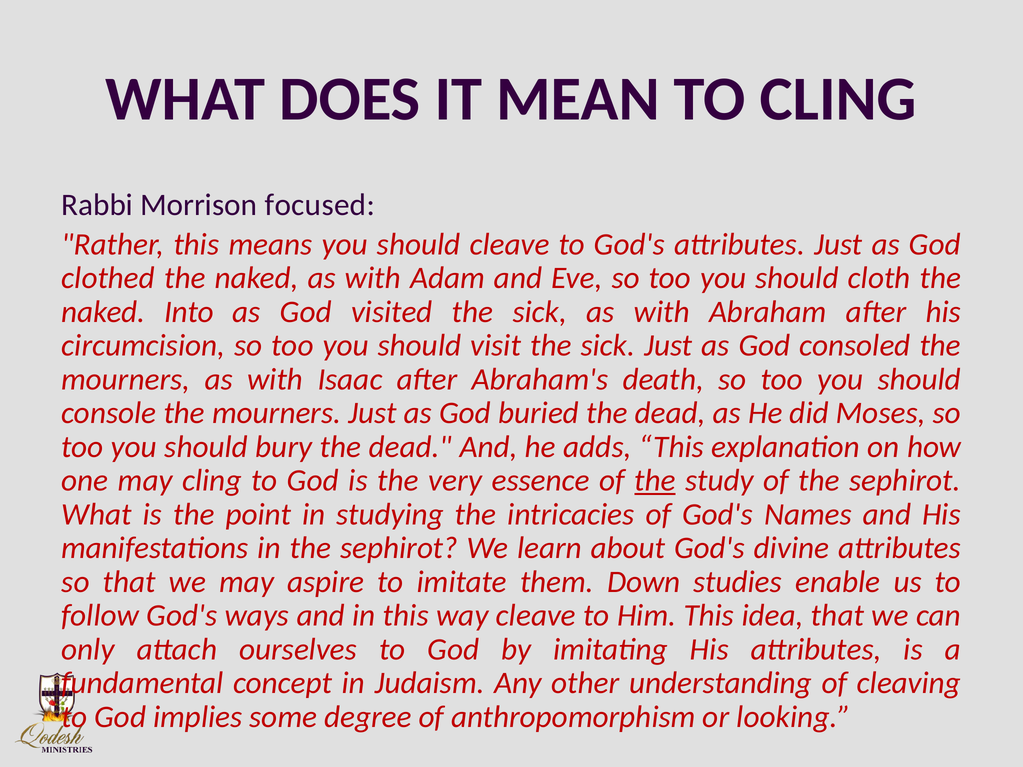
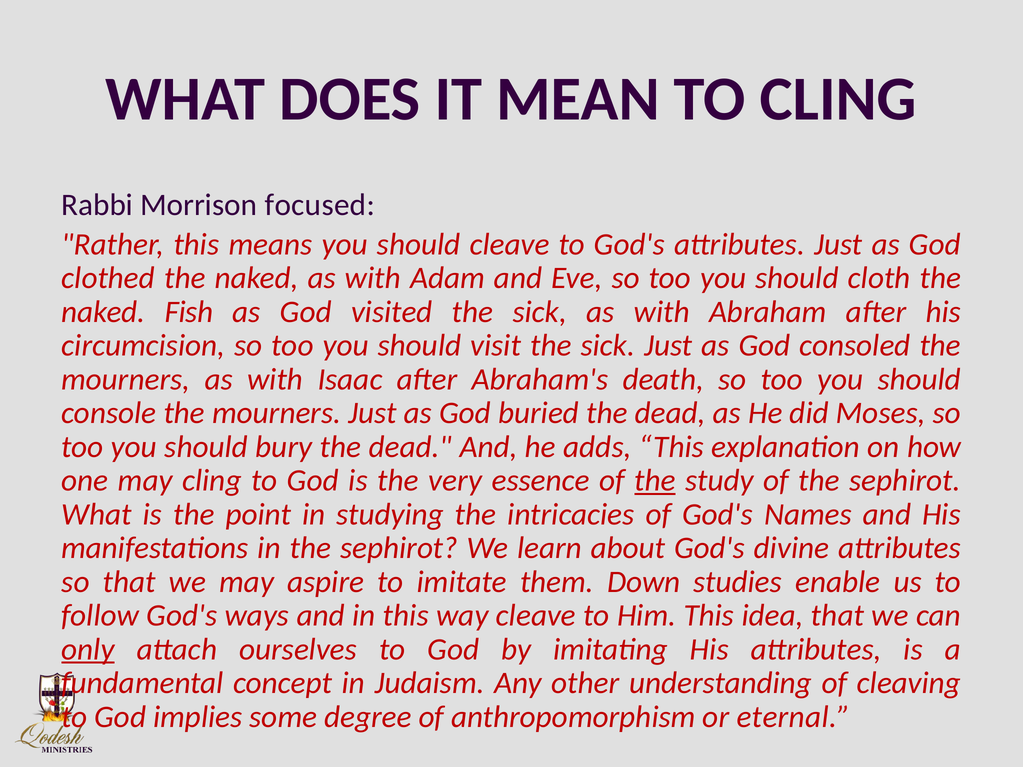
Into: Into -> Fish (189, 312)
only underline: none -> present (88, 649)
looking: looking -> eternal (793, 717)
